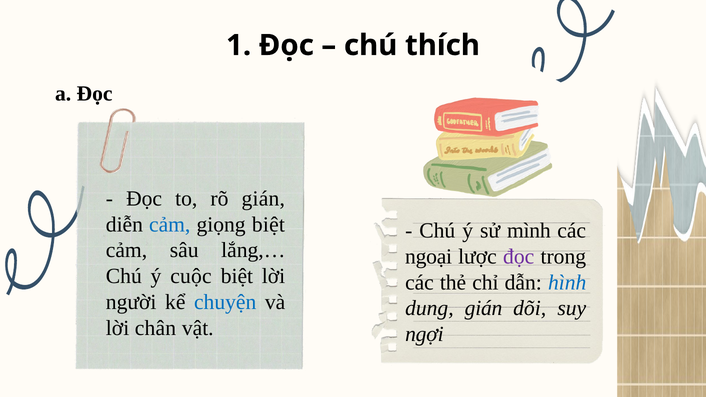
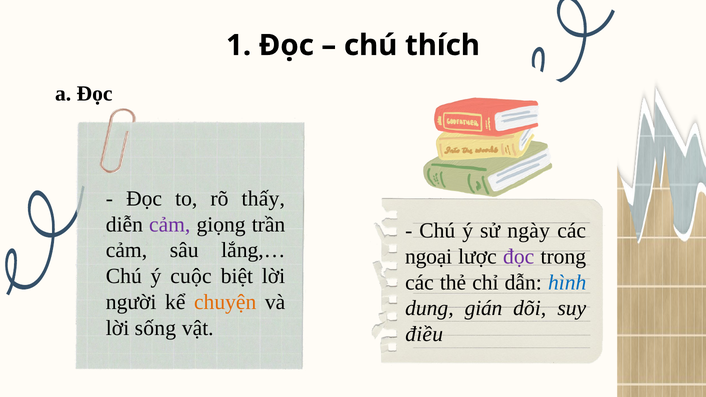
rõ gián: gián -> thấy (263, 199)
cảm colour: blue -> purple (170, 224)
giọng biệt: biệt -> trần (269, 224)
mình: mình -> ngày (529, 231)
chuyện colour: blue -> orange (225, 302)
chân: chân -> sống (155, 328)
ngợi: ngợi -> điều (424, 334)
